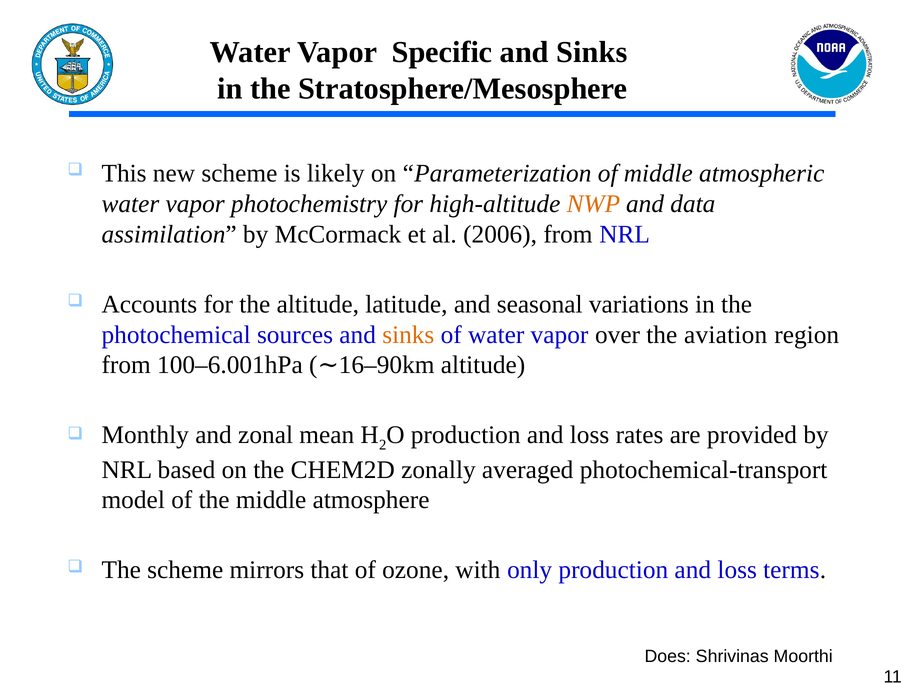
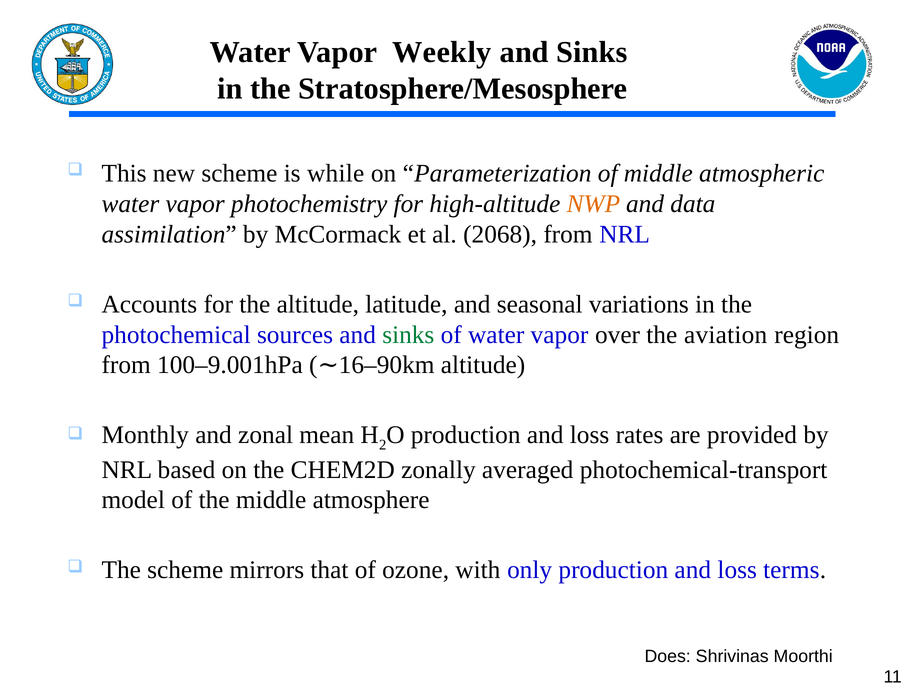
Specific: Specific -> Weekly (442, 52)
likely: likely -> while (336, 173)
2006: 2006 -> 2068 (500, 234)
sinks colour: orange -> green (408, 334)
100–6.001hPa: 100–6.001hPa -> 100–9.001hPa (230, 365)
